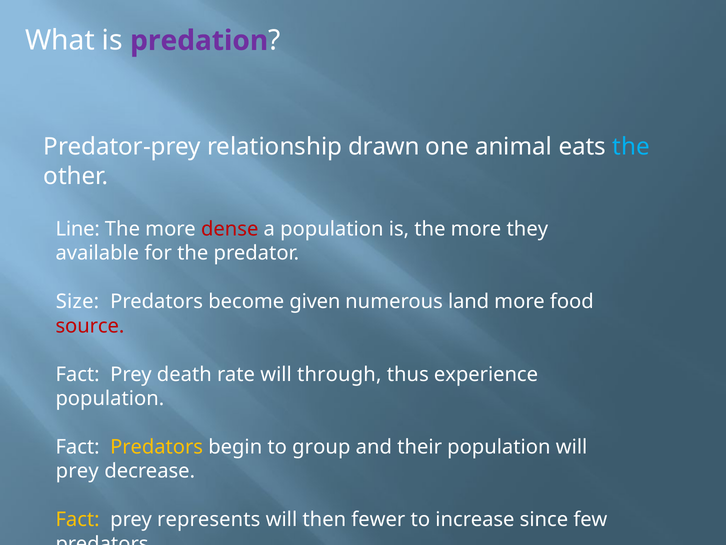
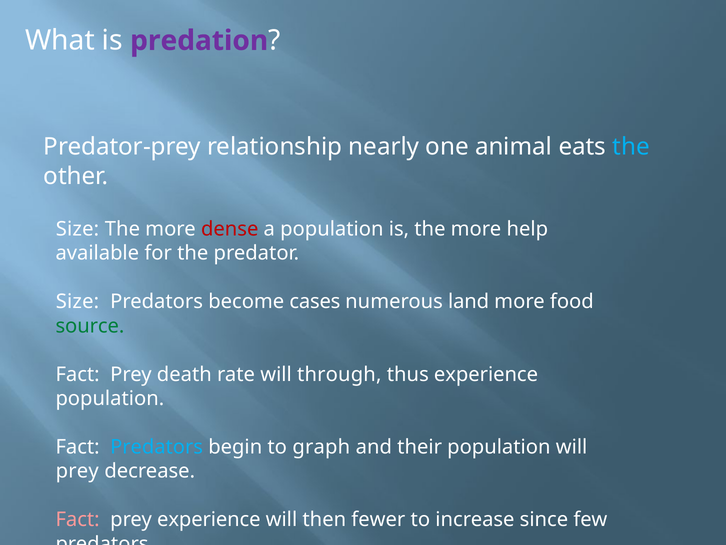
drawn: drawn -> nearly (384, 147)
Line: Line -> Size (77, 229)
they: they -> help (527, 229)
given: given -> cases (315, 301)
source colour: red -> green (90, 326)
Predators colour: yellow -> light blue (157, 447)
group: group -> graph (321, 447)
Fact colour: yellow -> pink (78, 519)
prey represents: represents -> experience (209, 519)
